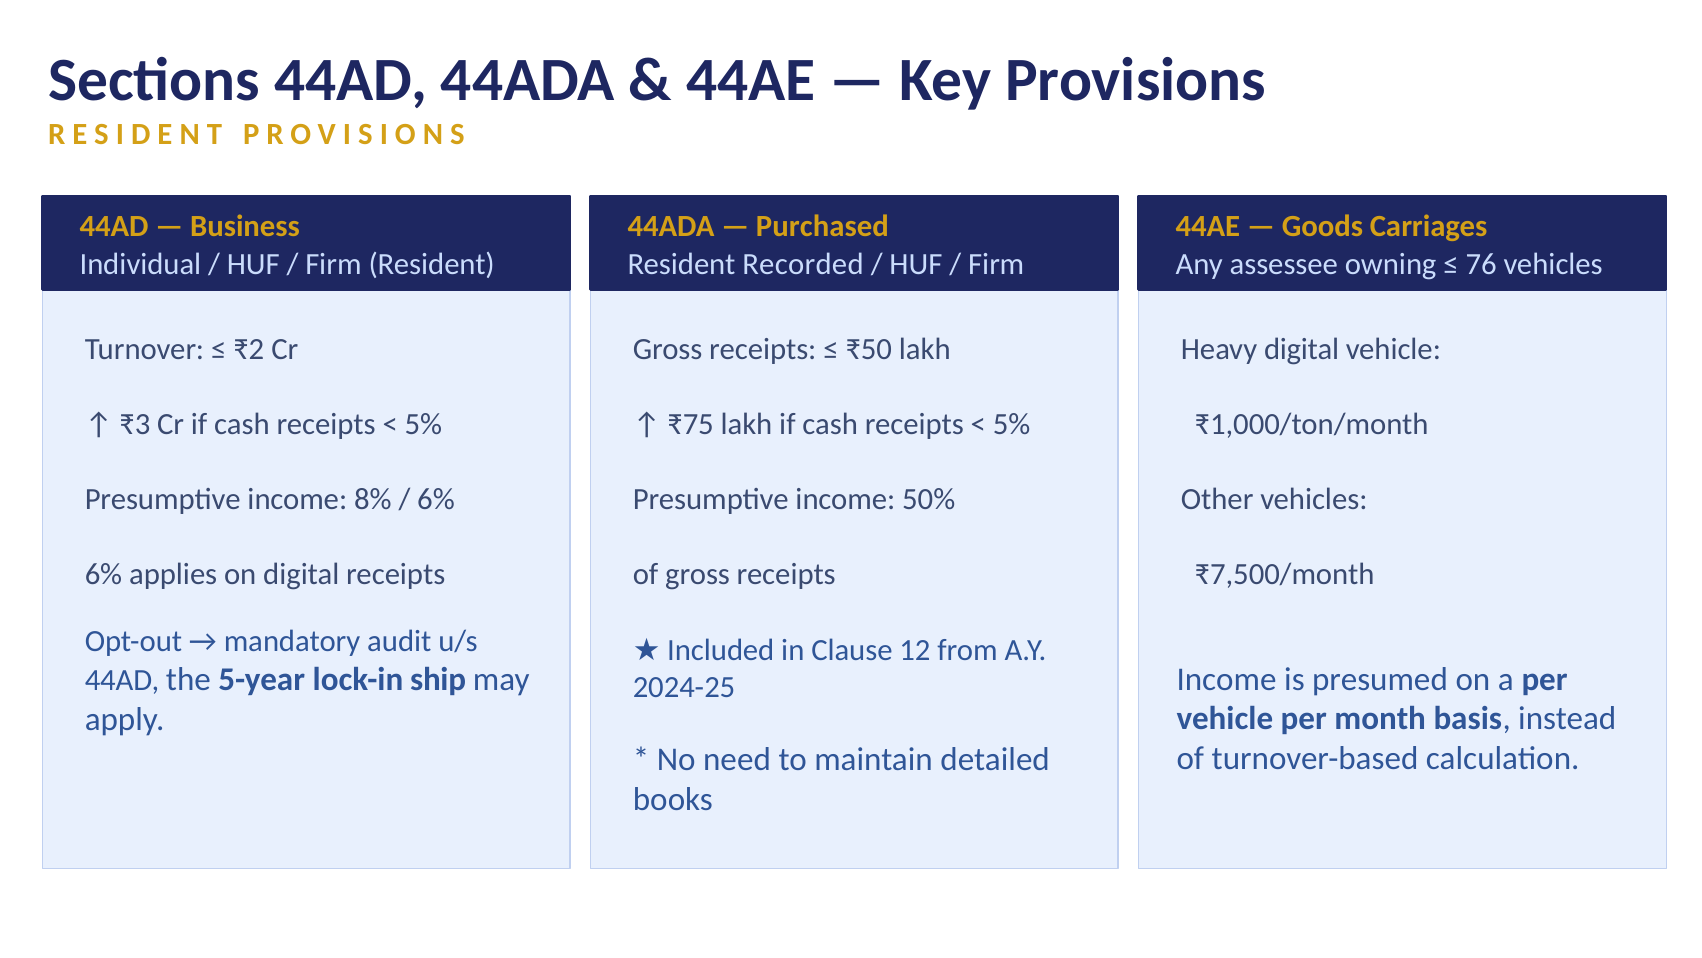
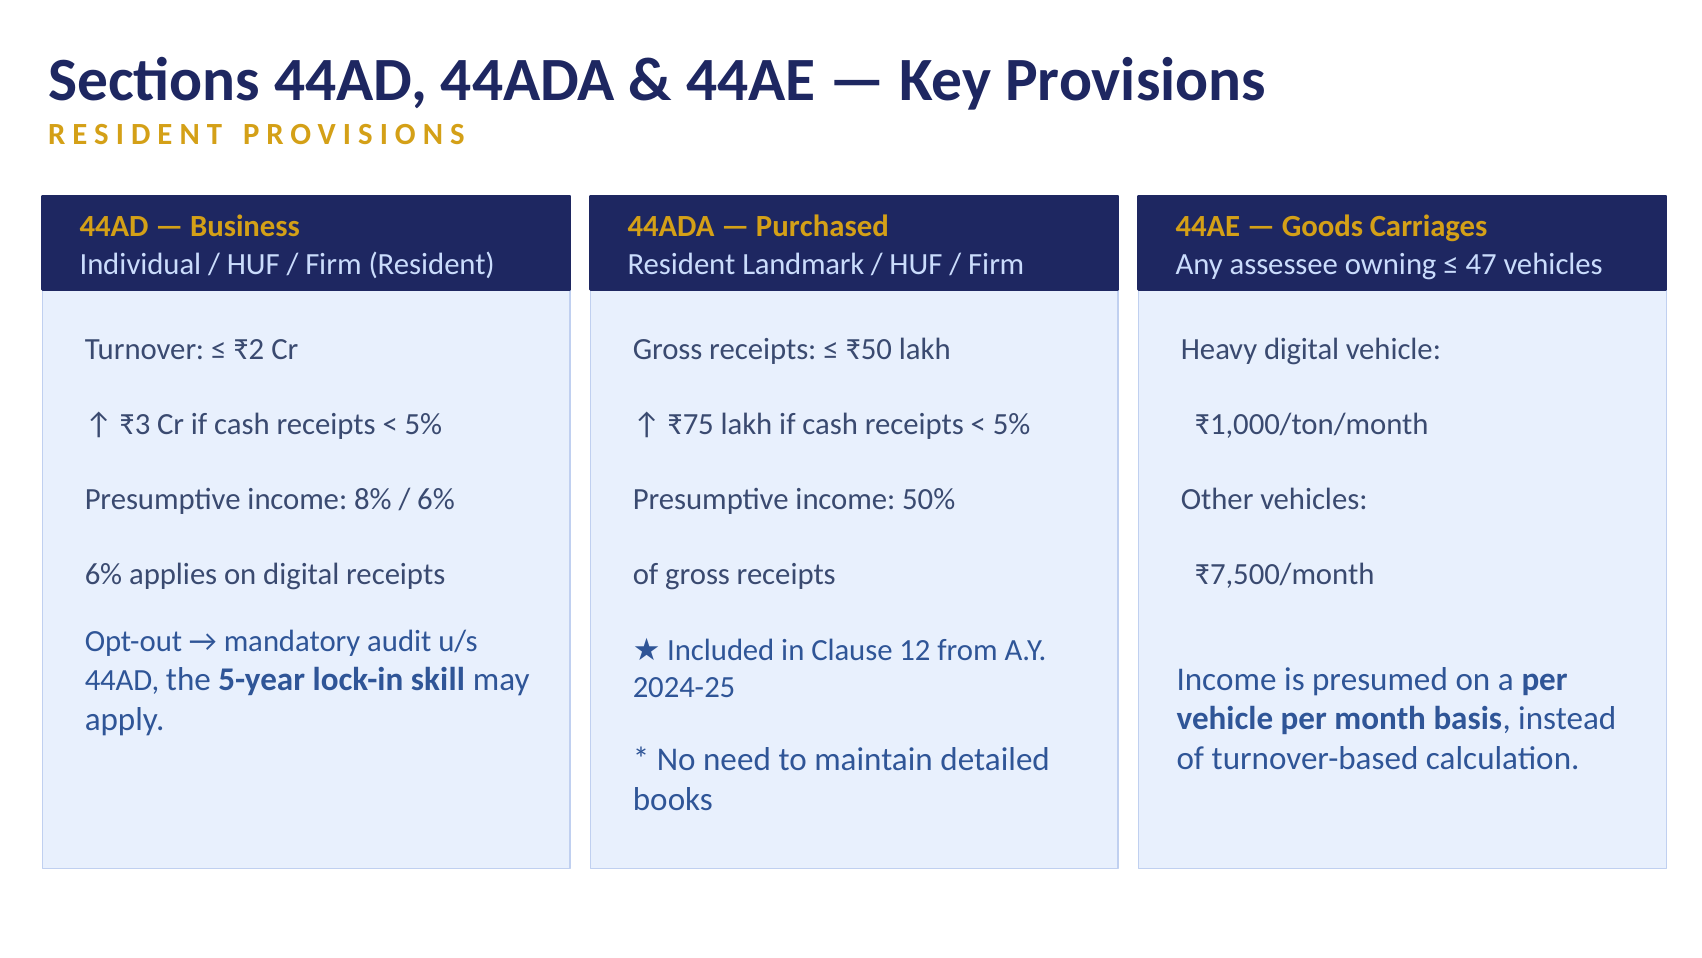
Recorded: Recorded -> Landmark (803, 264)
76: 76 -> 47 (1481, 264)
ship: ship -> skill (438, 679)
